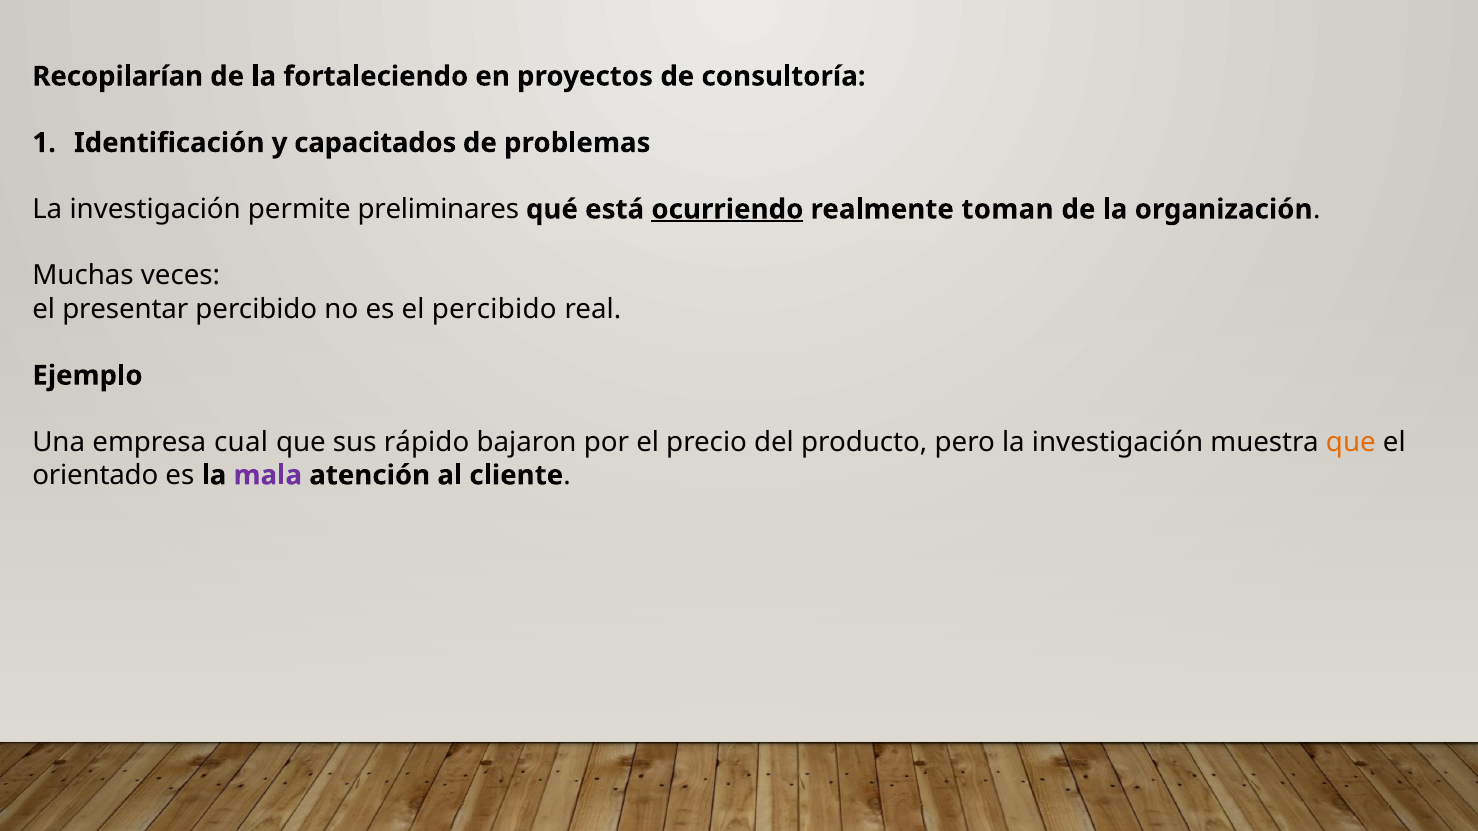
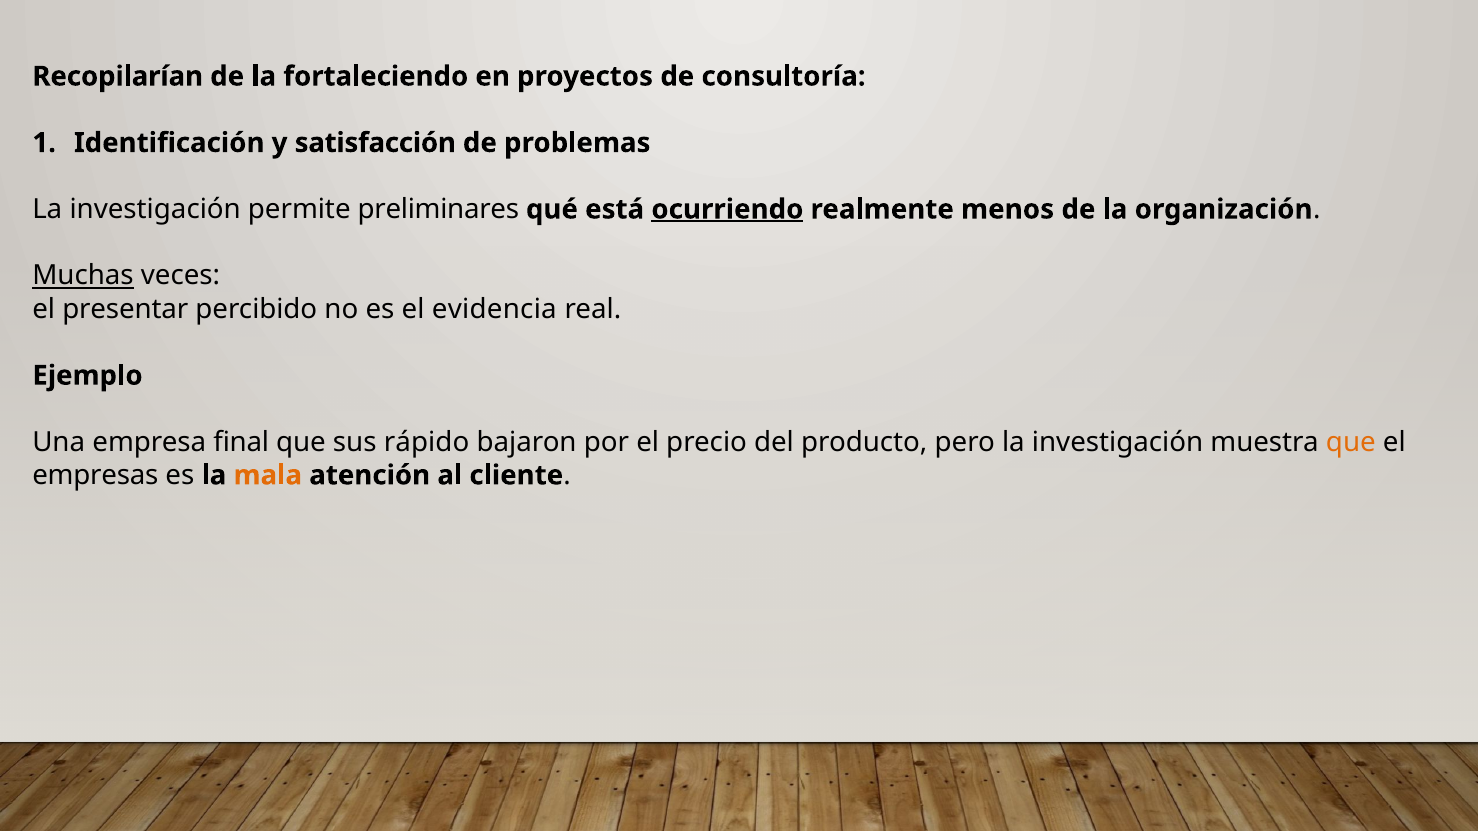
capacitados: capacitados -> satisfacción (375, 143)
toman: toman -> menos (1008, 209)
Muchas underline: none -> present (83, 276)
el percibido: percibido -> evidencia (494, 309)
cual: cual -> final (241, 442)
orientado: orientado -> empresas (95, 475)
mala colour: purple -> orange (268, 475)
